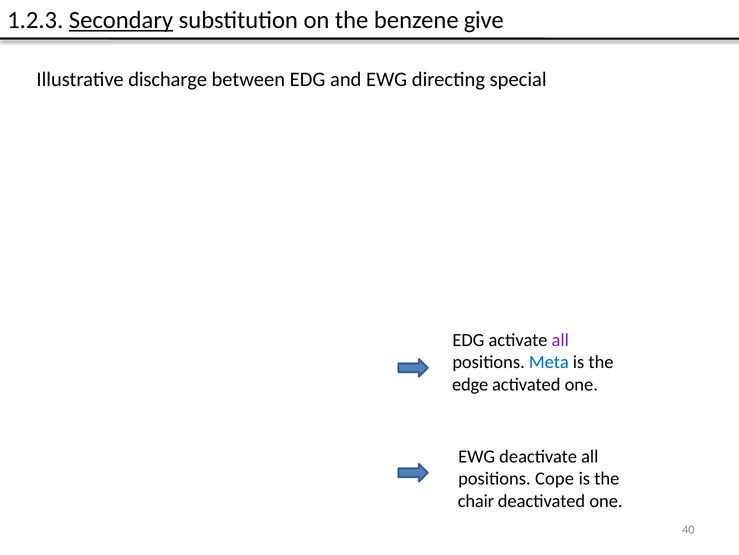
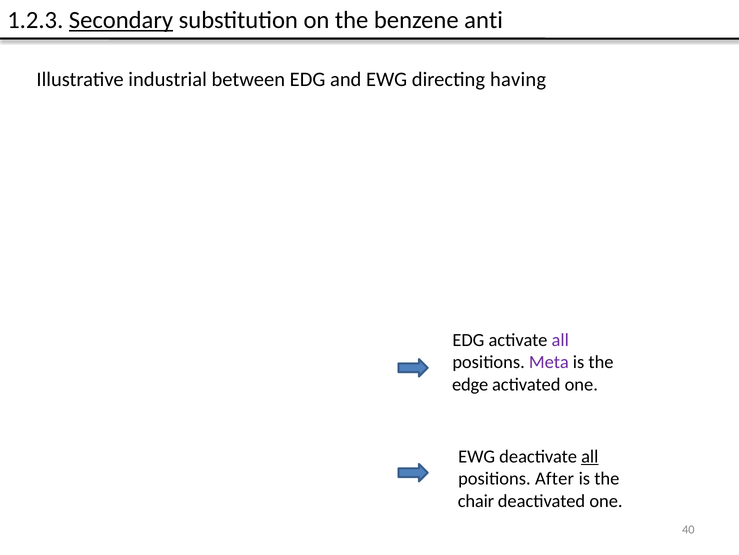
give: give -> anti (484, 20)
discharge: discharge -> industrial (168, 79)
special: special -> having (518, 79)
Meta colour: blue -> purple (549, 362)
all underline: none -> present (590, 456)
Cope: Cope -> After (555, 478)
